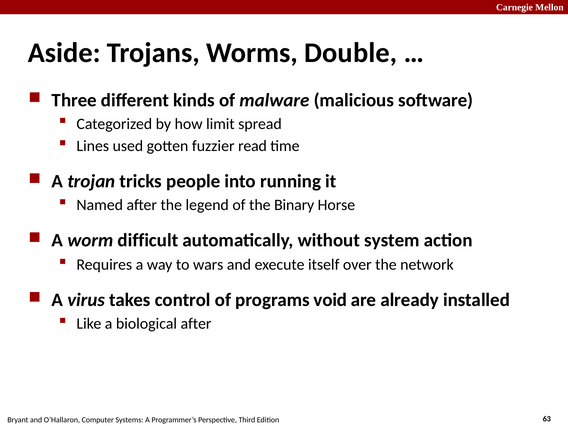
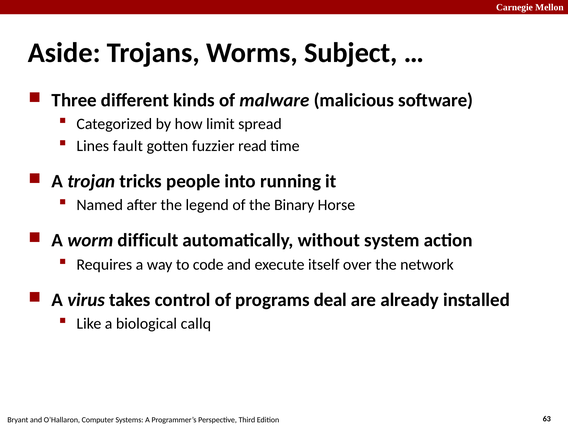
Double: Double -> Subject (351, 53)
used: used -> fault (128, 146)
wars: wars -> code (208, 265)
void: void -> deal (330, 300)
biological after: after -> callq (196, 324)
